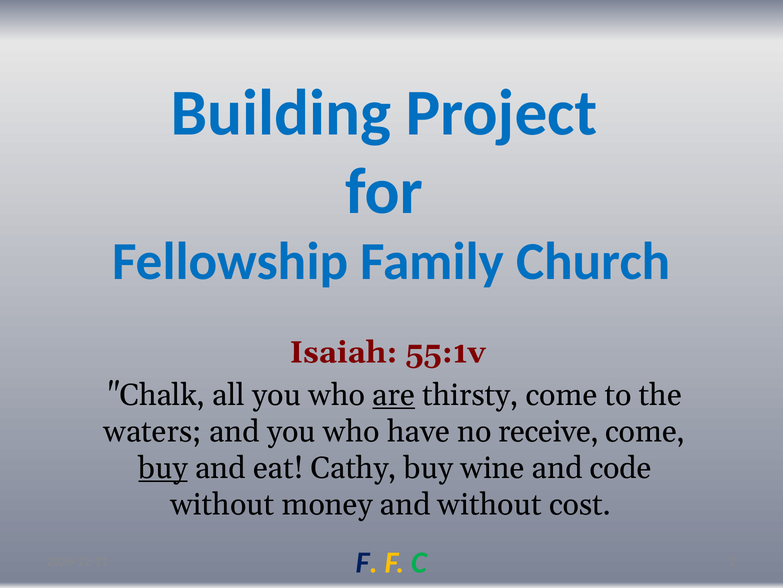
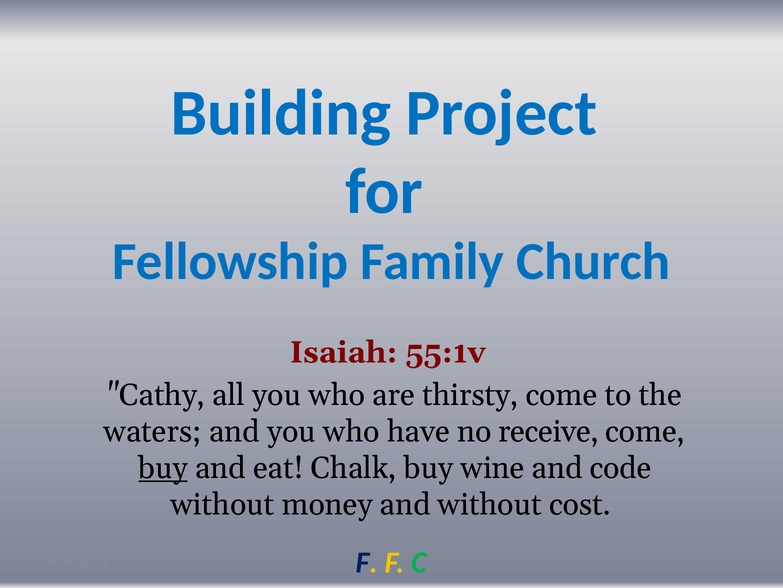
Chalk: Chalk -> Cathy (156, 395)
are underline: present -> none (394, 395)
Cathy: Cathy -> Chalk (354, 467)
